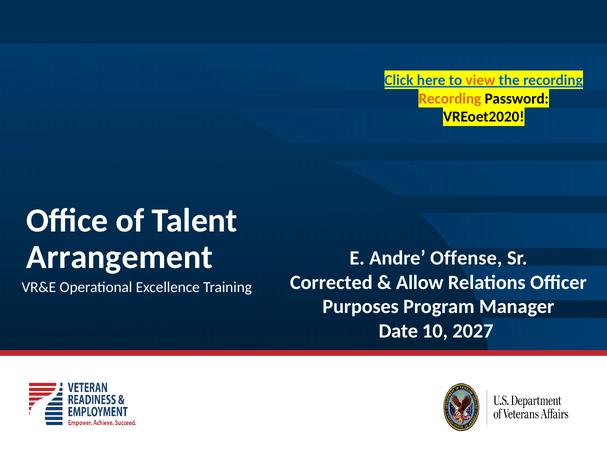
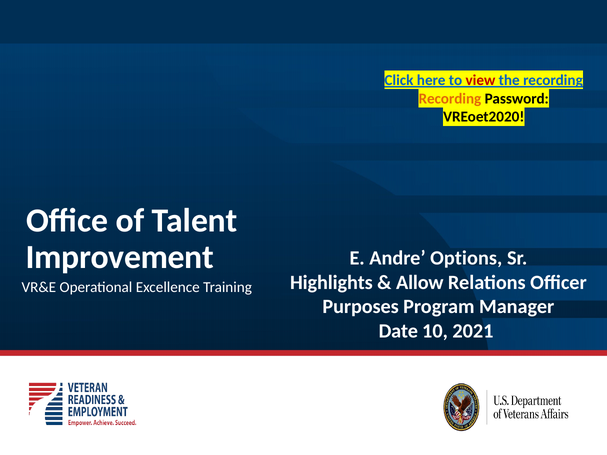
view colour: orange -> red (480, 80)
Arrangement: Arrangement -> Improvement (120, 257)
Offense: Offense -> Options (466, 258)
Corrected: Corrected -> Highlights (331, 282)
2027: 2027 -> 2021 (473, 331)
